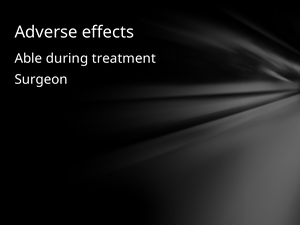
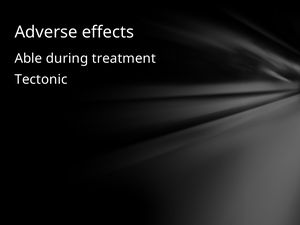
Surgeon: Surgeon -> Tectonic (41, 79)
